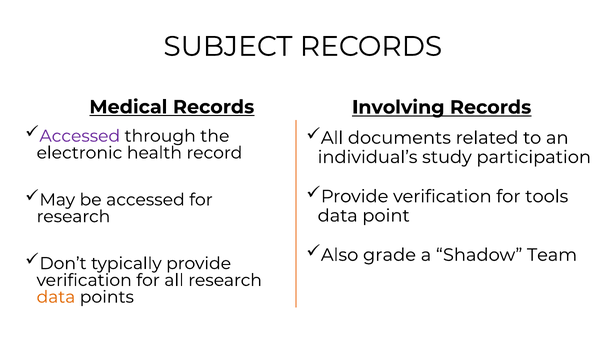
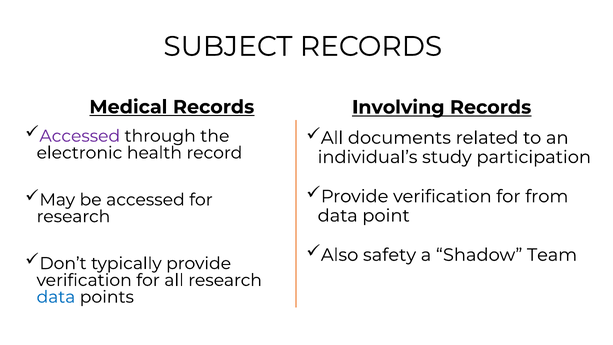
tools: tools -> from (547, 196)
grade: grade -> safety (390, 255)
data colour: orange -> blue (56, 297)
